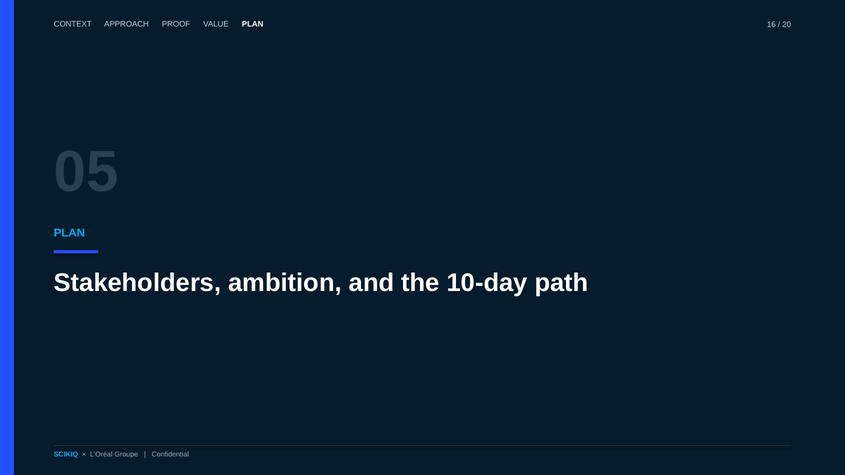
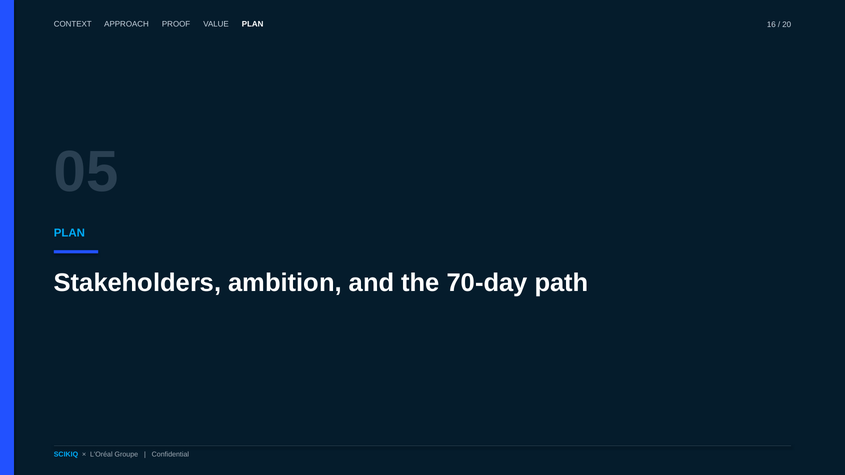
10-day: 10-day -> 70-day (487, 283)
